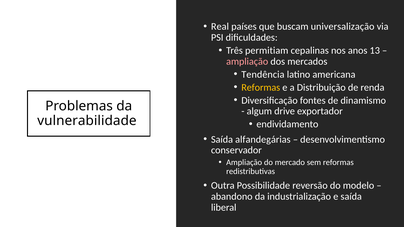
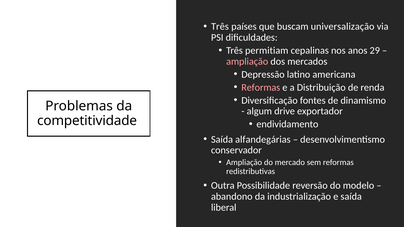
Real: Real -> Três (220, 27)
13: 13 -> 29 (375, 51)
Tendência: Tendência -> Depressão (263, 74)
Reformas colour: yellow -> pink (261, 87)
vulnerabilidade: vulnerabilidade -> competitividade (87, 121)
